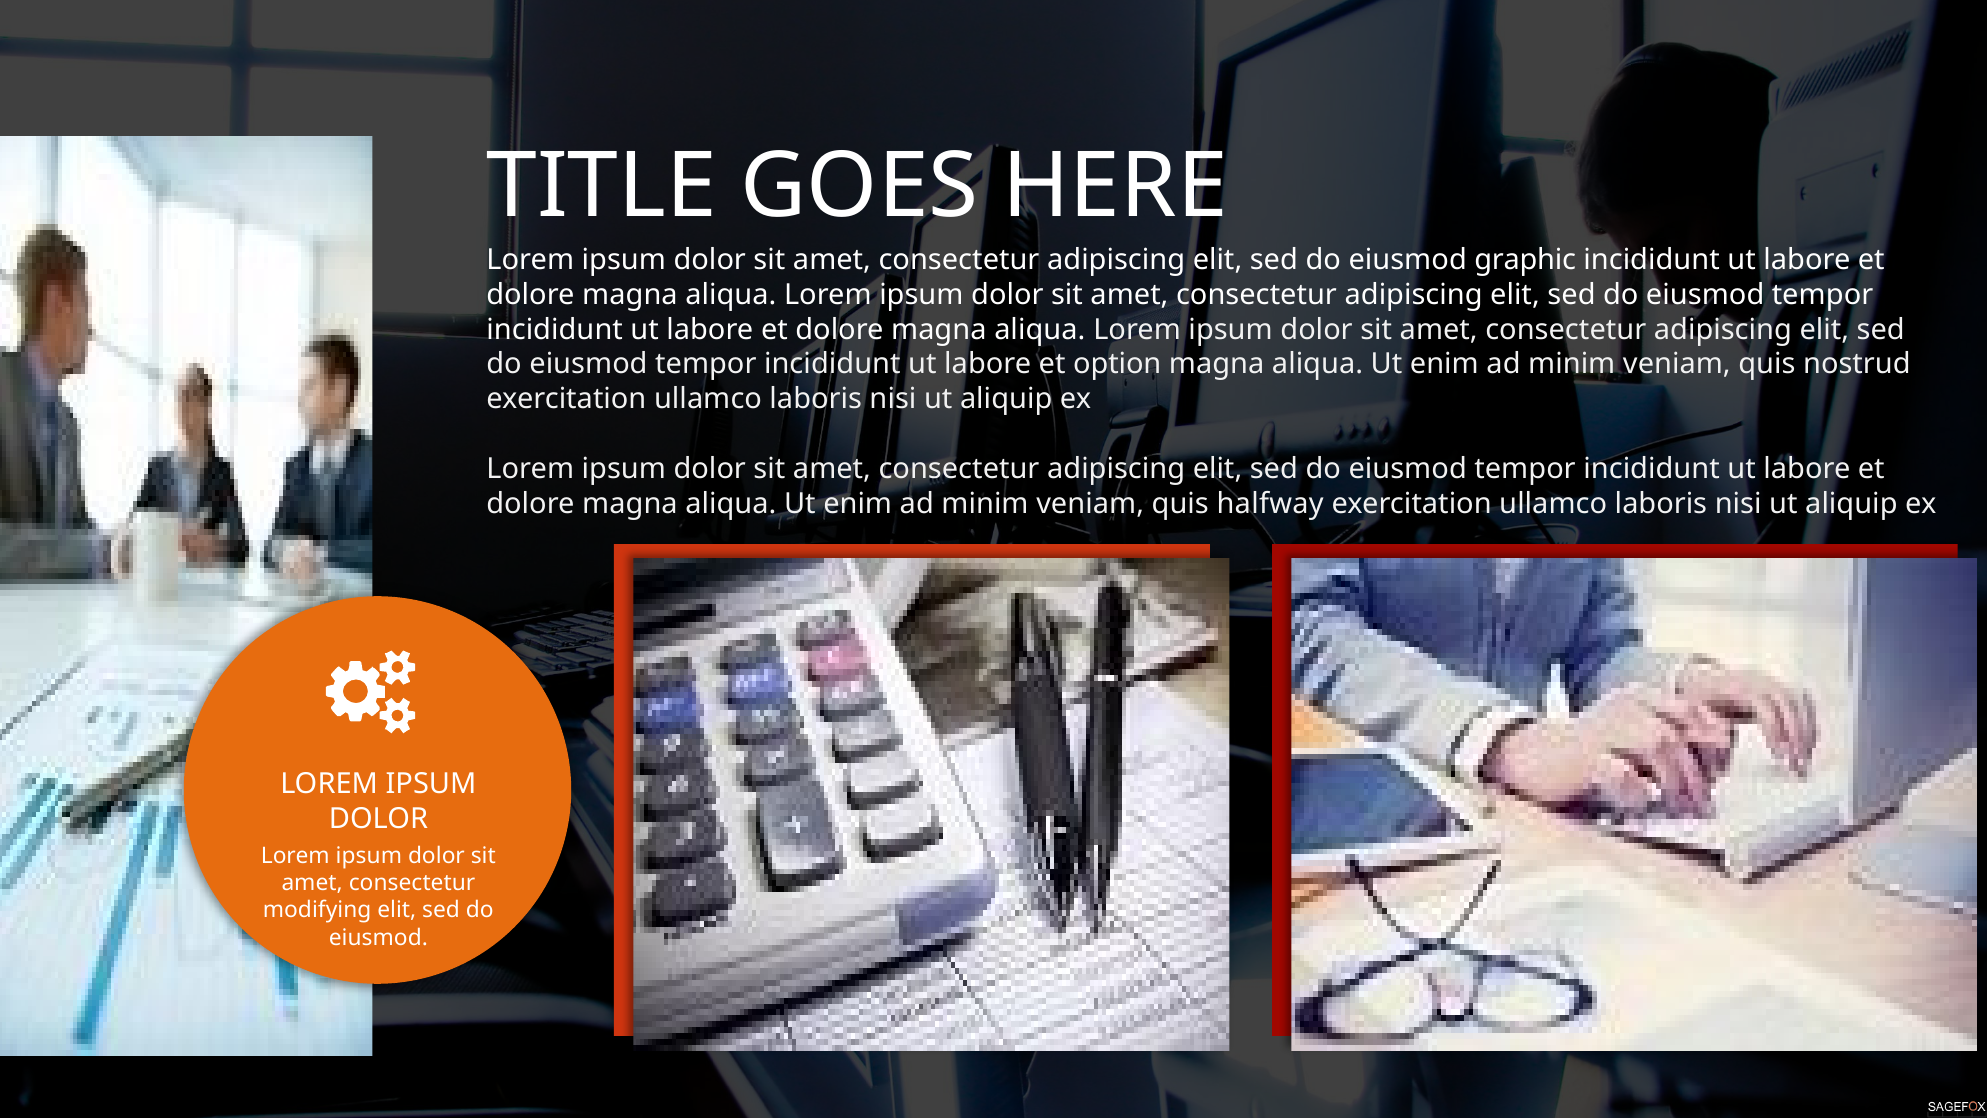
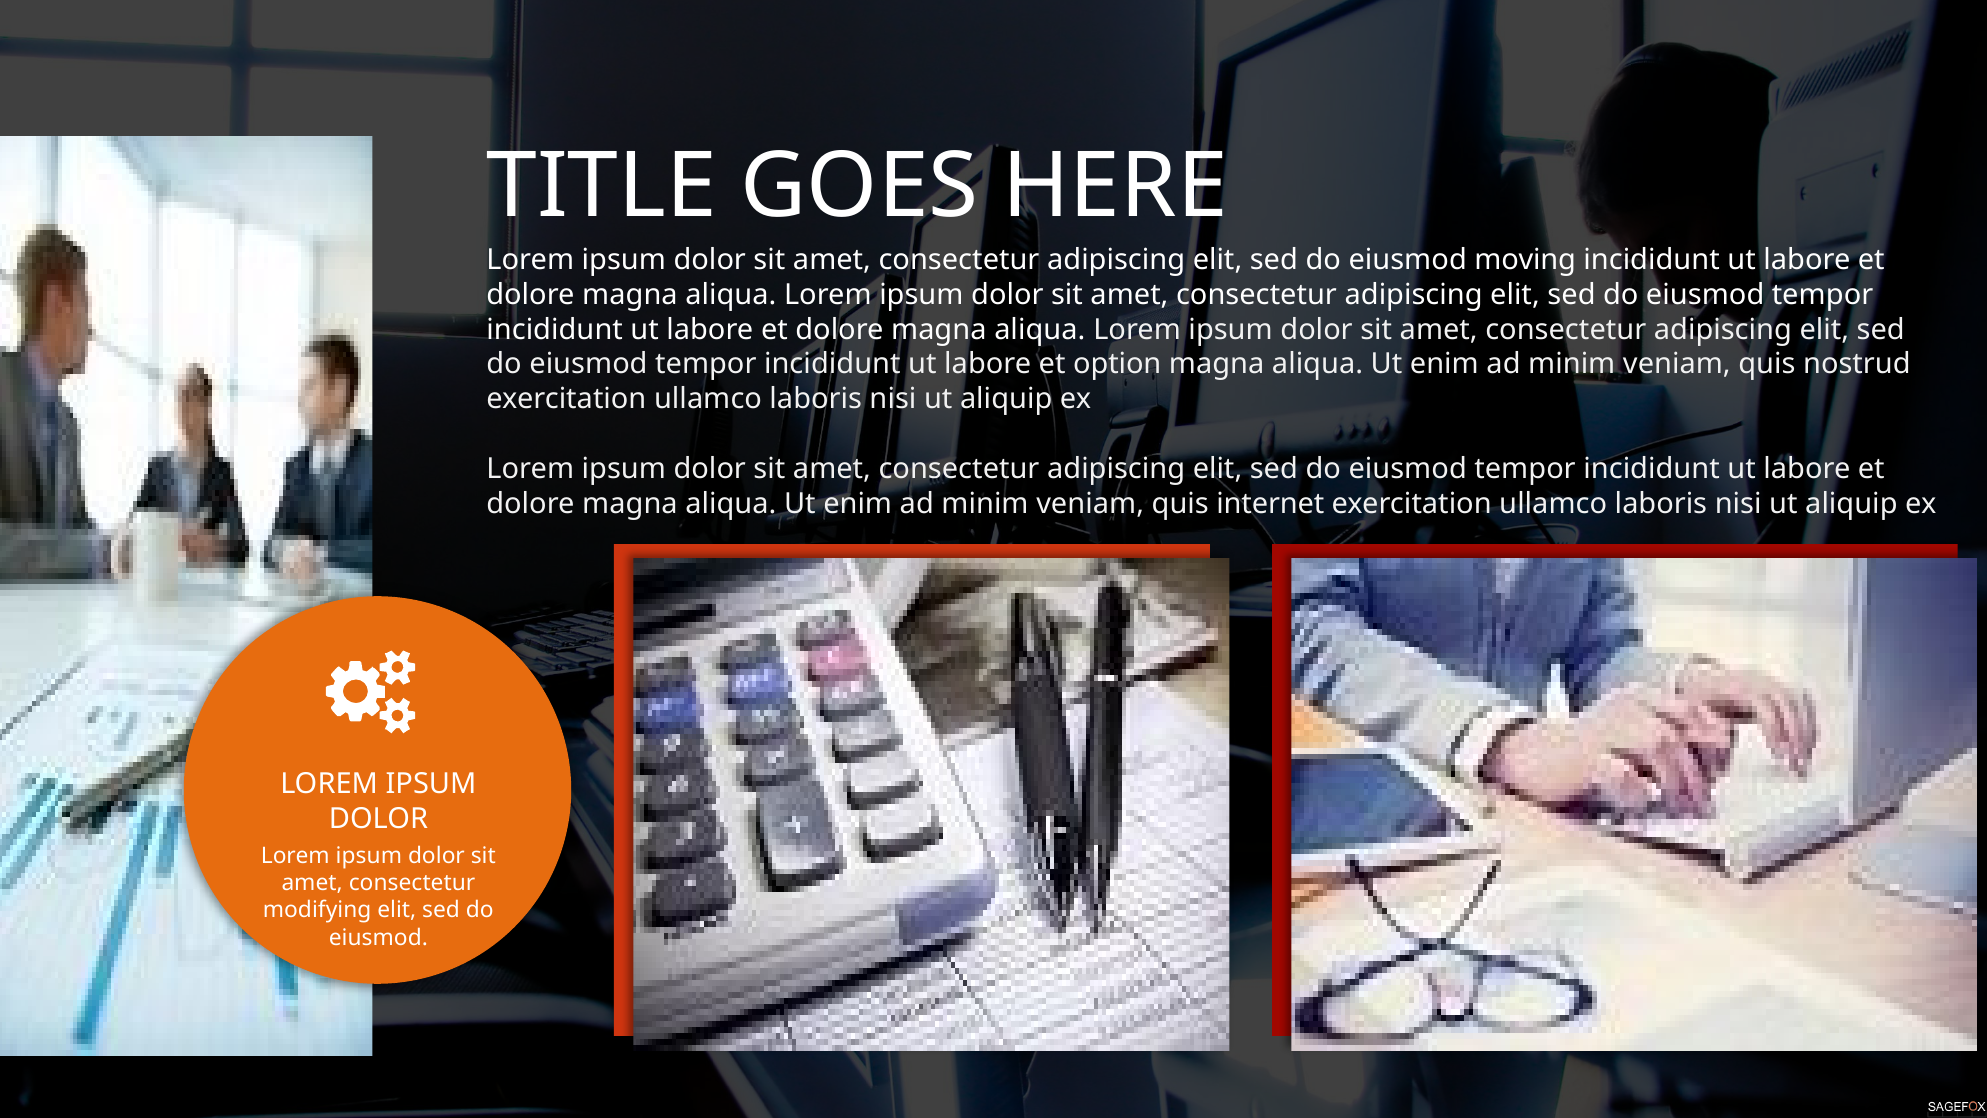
graphic: graphic -> moving (1525, 260)
halfway: halfway -> internet (1270, 503)
